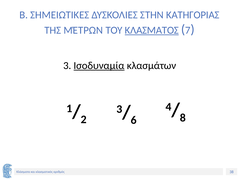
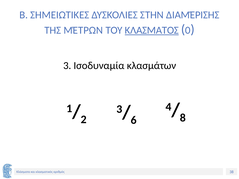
ΚΑΤΗΓΟΡΙΑΣ: ΚΑΤΗΓΟΡΙΑΣ -> ΔΙΑΜΈΡΙΣΗΣ (193, 15)
7: 7 -> 0 (188, 30)
Ισοδυναμία underline: present -> none (99, 66)
